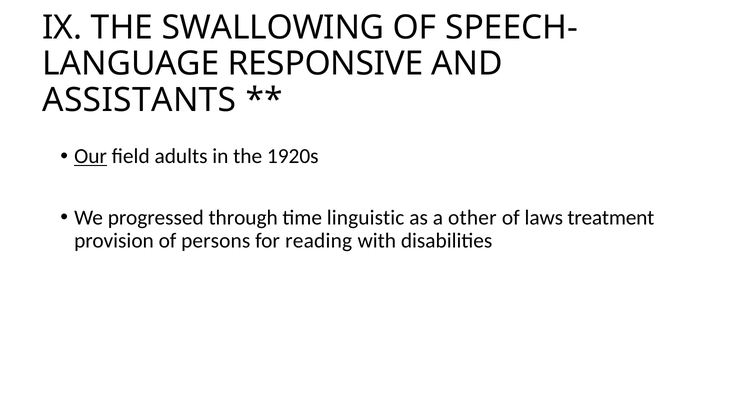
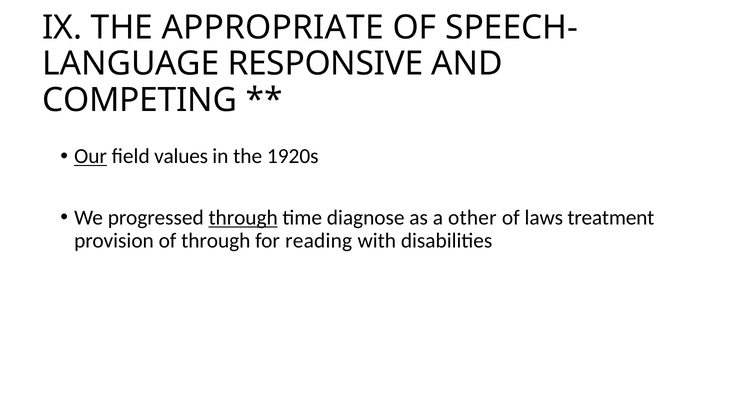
SWALLOWING: SWALLOWING -> APPROPRIATE (273, 28)
ASSISTANTS: ASSISTANTS -> COMPETING (140, 100)
adults: adults -> values (181, 156)
through underline: none -> present (243, 218)
linguistic: linguistic -> diagnose (366, 218)
of persons: persons -> through (216, 241)
